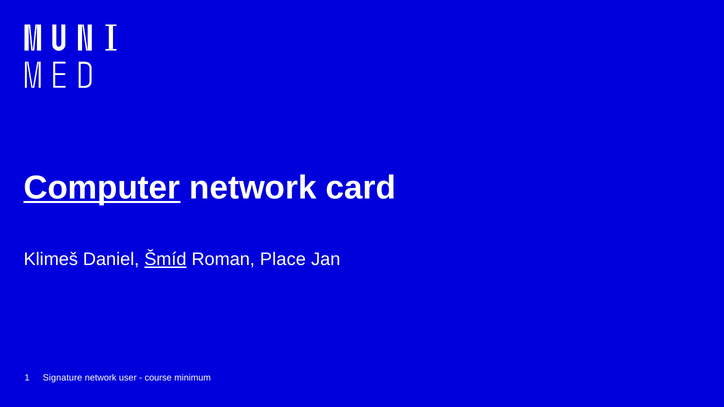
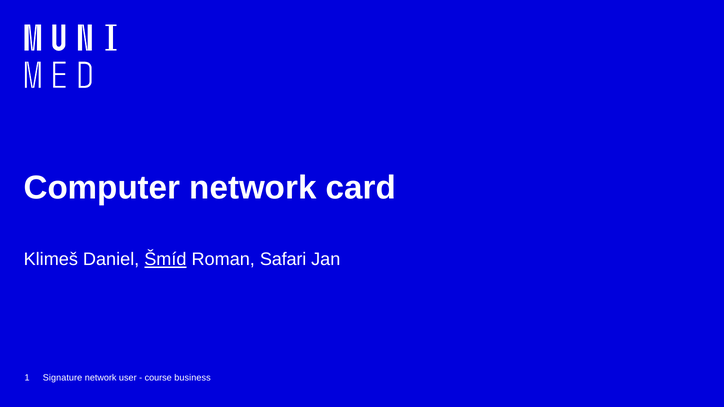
Computer underline: present -> none (102, 188)
Place: Place -> Safari (283, 260)
minimum: minimum -> business (193, 378)
